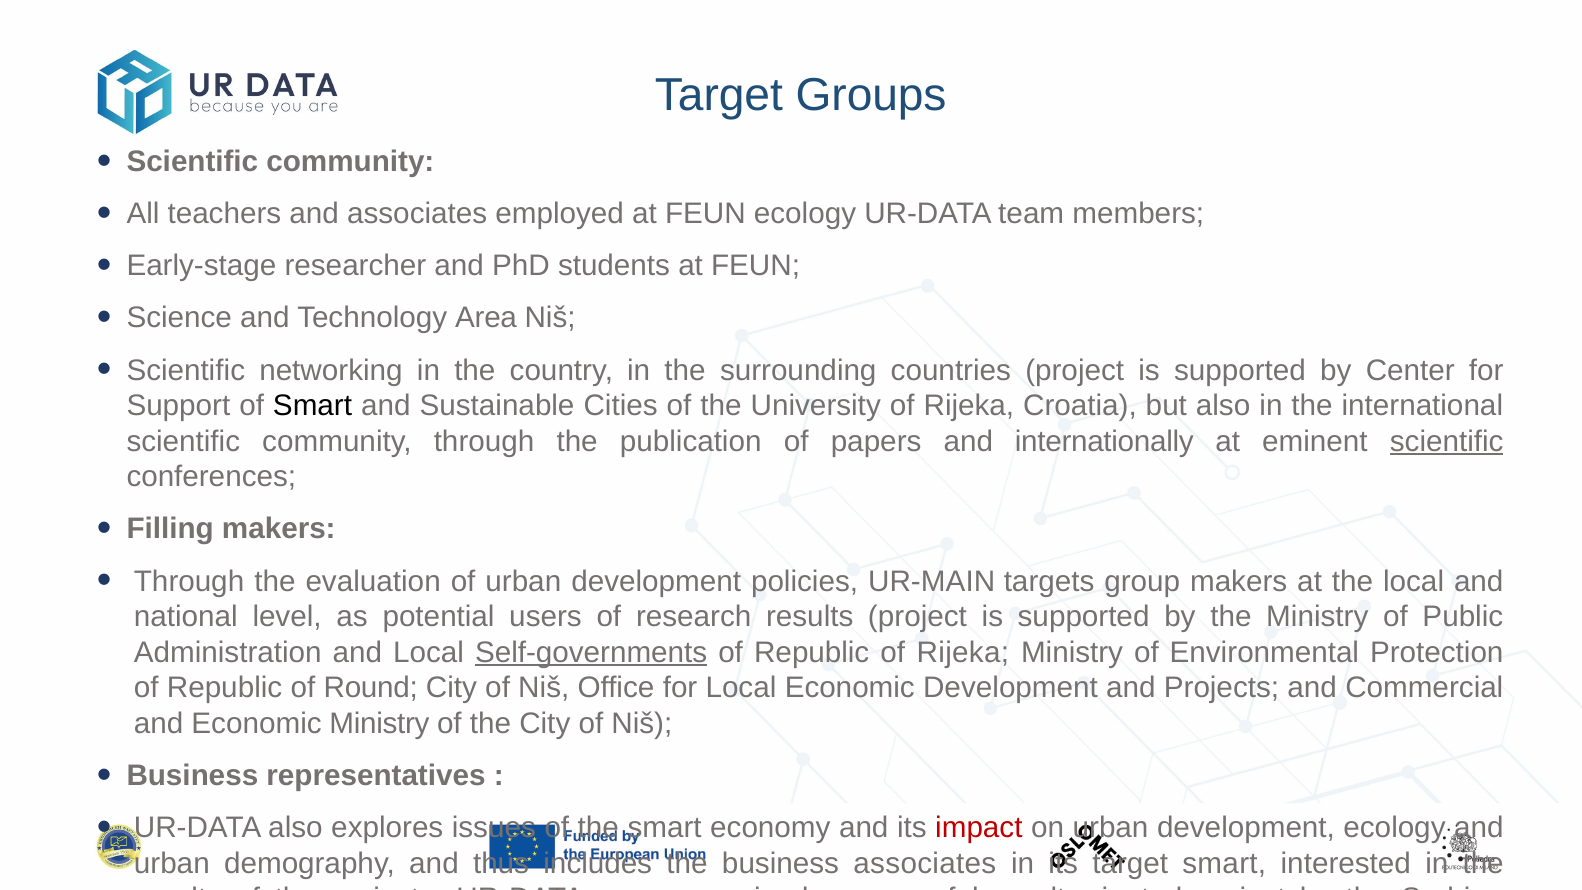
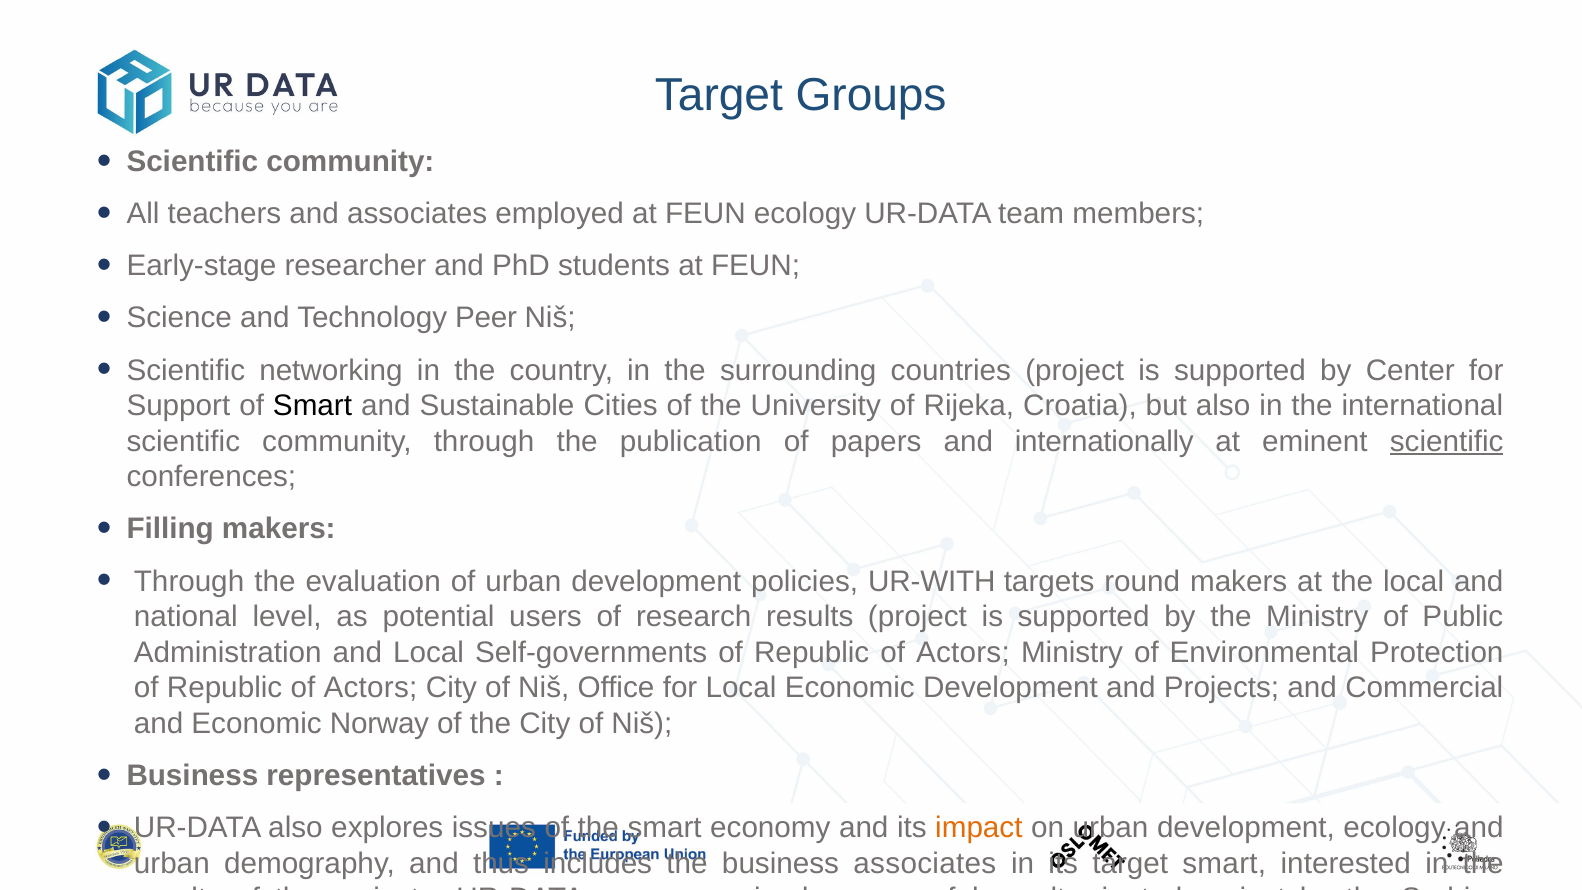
Area: Area -> Peer (486, 318)
UR-MAIN: UR-MAIN -> UR-WITH (932, 581)
targets group: group -> round (1142, 581)
Self-governments underline: present -> none (591, 652)
Rijeka: Rijeka -> Actors (963, 652)
Round: Round -> Actors (370, 688)
Economic Ministry: Ministry -> Norway (379, 724)
impact colour: red -> orange (979, 828)
